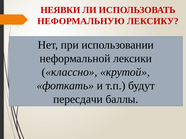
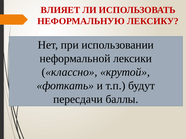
НЕЯВКИ: НЕЯВКИ -> ВЛИЯЕТ (60, 10)
